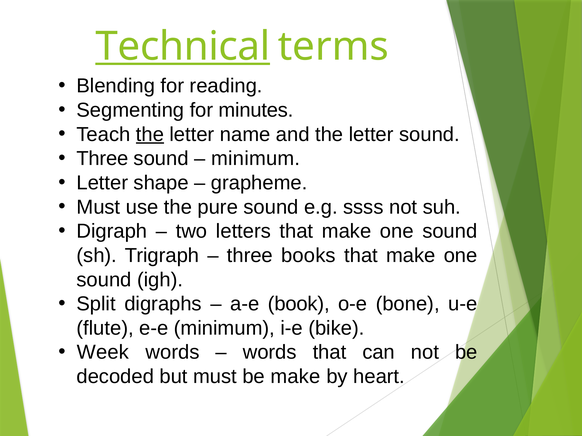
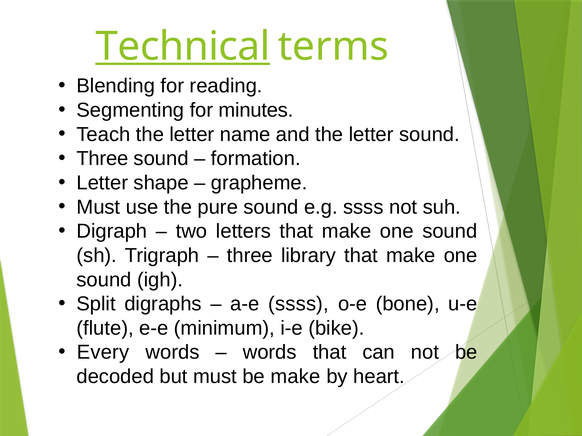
the underline: present -> none (150, 135)
minimum: minimum -> formation (256, 159)
books: books -> library (309, 256)
a-e book: book -> ssss (299, 304)
Week: Week -> Every (103, 353)
